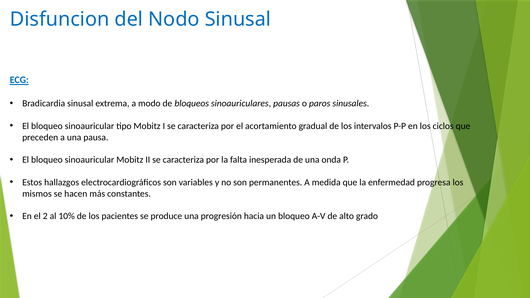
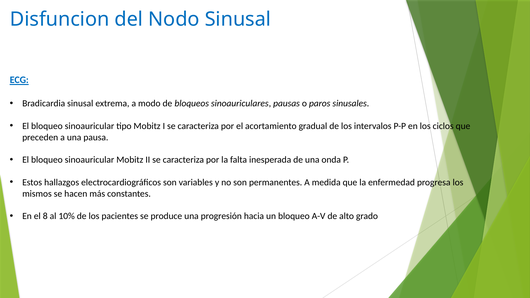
2: 2 -> 8 (45, 216)
